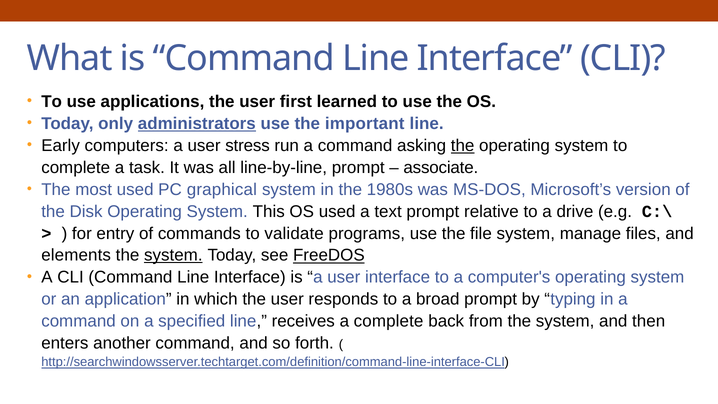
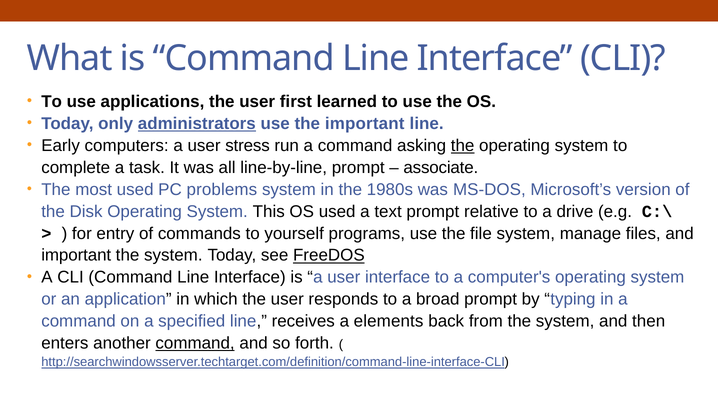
graphical: graphical -> problems (222, 189)
validate: validate -> yourself (294, 233)
elements: elements -> important (76, 255)
system underline: present -> none (173, 255)
a complete: complete -> elements (389, 321)
command underline: none -> present (195, 343)
